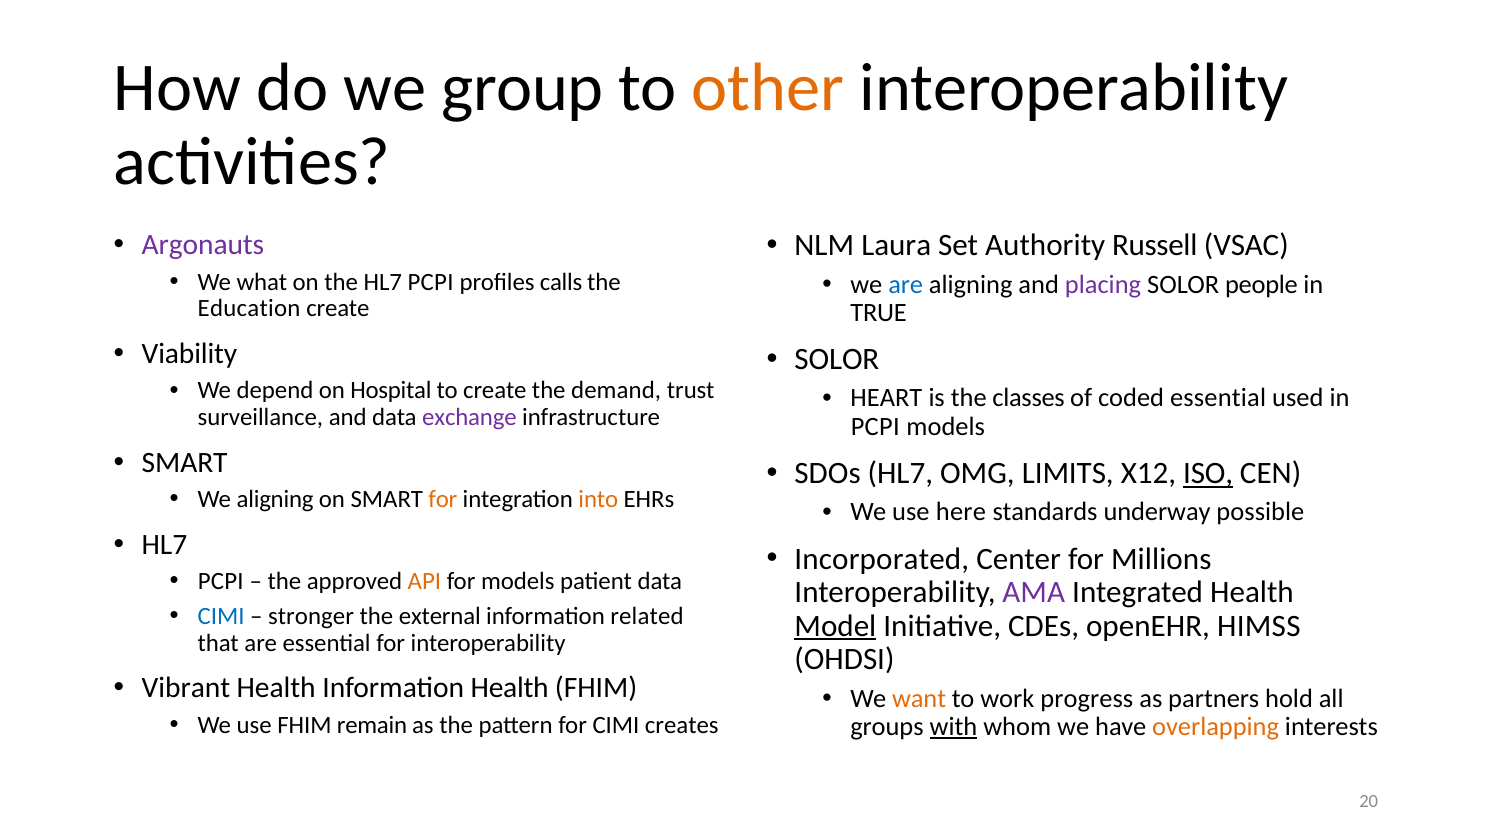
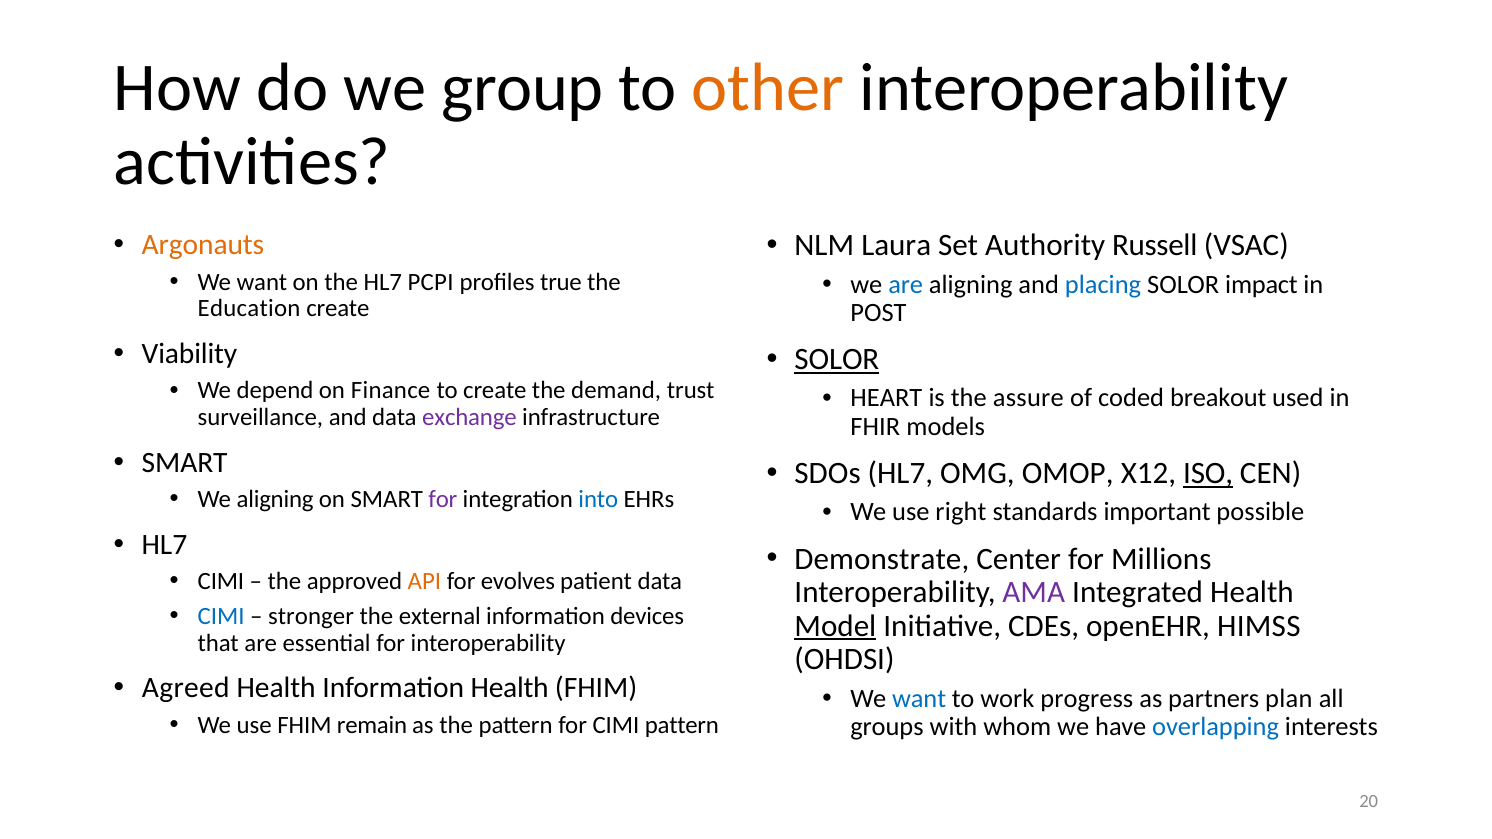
Argonauts colour: purple -> orange (203, 245)
what: what -> want (262, 282)
calls: calls -> true (561, 282)
placing colour: purple -> blue (1103, 284)
people: people -> impact (1261, 284)
TRUE: TRUE -> POST (878, 313)
SOLOR underline: none -> present (837, 360)
Hospital: Hospital -> Finance (391, 391)
classes: classes -> assure (1028, 398)
coded essential: essential -> breakout (1218, 398)
PCPI: PCPI -> FHIR (875, 427)
LIMITS: LIMITS -> OMOP (1068, 474)
for colour: orange -> purple (443, 500)
into colour: orange -> blue (598, 500)
here: here -> right (961, 512)
underway: underway -> important (1157, 512)
Incorporated: Incorporated -> Demonstrate (882, 559)
PCPI: PCPI -> CIMI (221, 582)
for models: models -> evolves (518, 582)
related: related -> devices (647, 616)
Vibrant: Vibrant -> Agreed (186, 688)
want colour: orange -> blue (919, 698)
hold: hold -> plan (1289, 698)
CIMI creates: creates -> pattern (682, 725)
with underline: present -> none (953, 727)
overlapping colour: orange -> blue (1216, 727)
